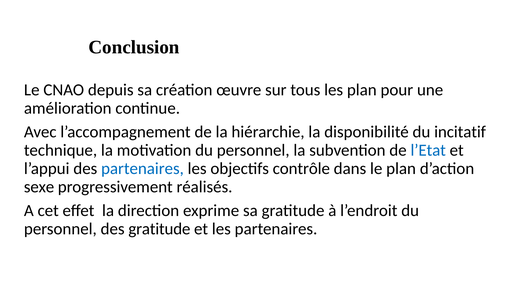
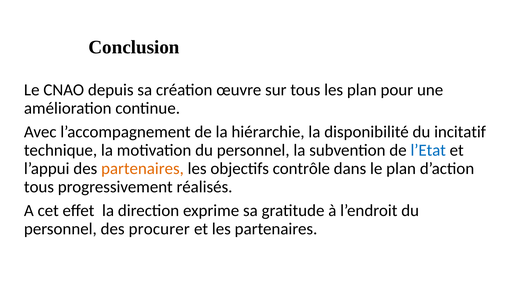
partenaires colour: blue -> orange (142, 168)
sexe: sexe -> tous (39, 187)
des gratitude: gratitude -> procurer (159, 229)
